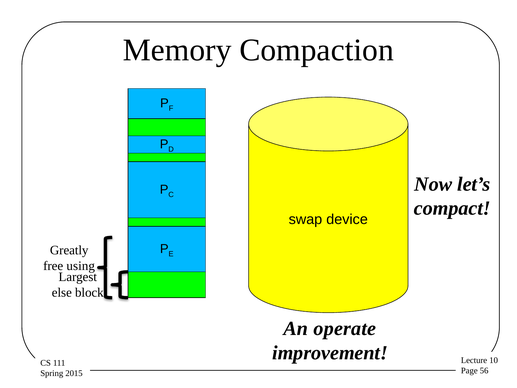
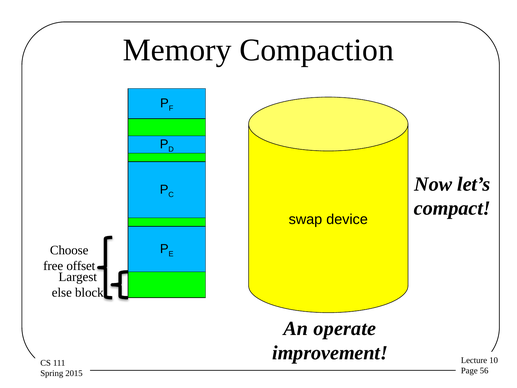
Greatly: Greatly -> Choose (69, 250)
using: using -> offset (81, 266)
